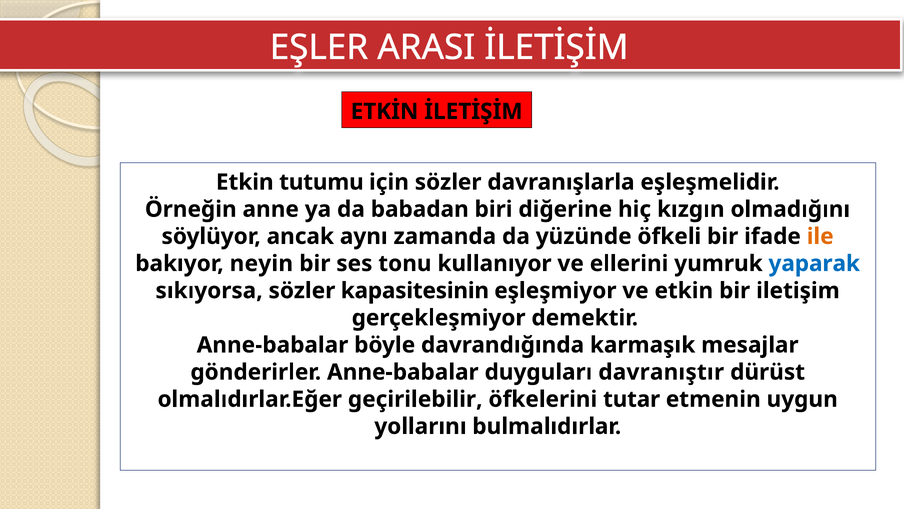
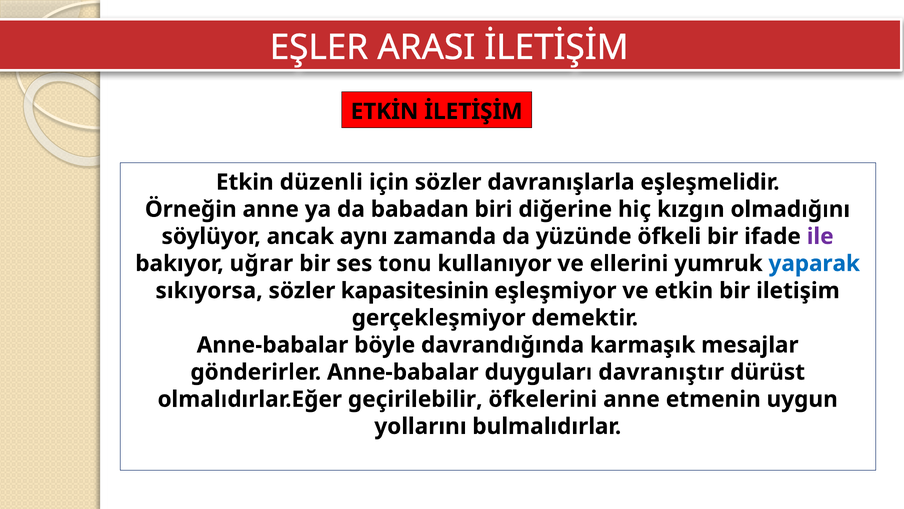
tutumu: tutumu -> düzenli (321, 182)
ile colour: orange -> purple (820, 236)
neyin: neyin -> uğrar (261, 263)
öfkelerini tutar: tutar -> anne (631, 399)
